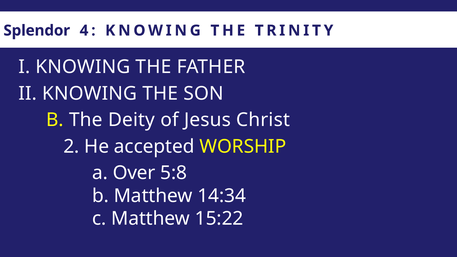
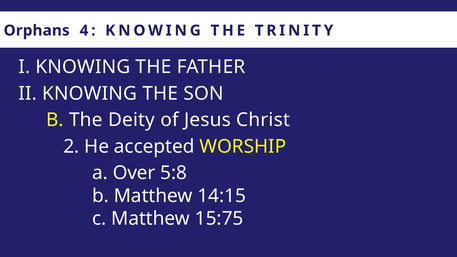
Splendor: Splendor -> Orphans (37, 31)
14:34: 14:34 -> 14:15 (222, 196)
15:22: 15:22 -> 15:75 (219, 219)
